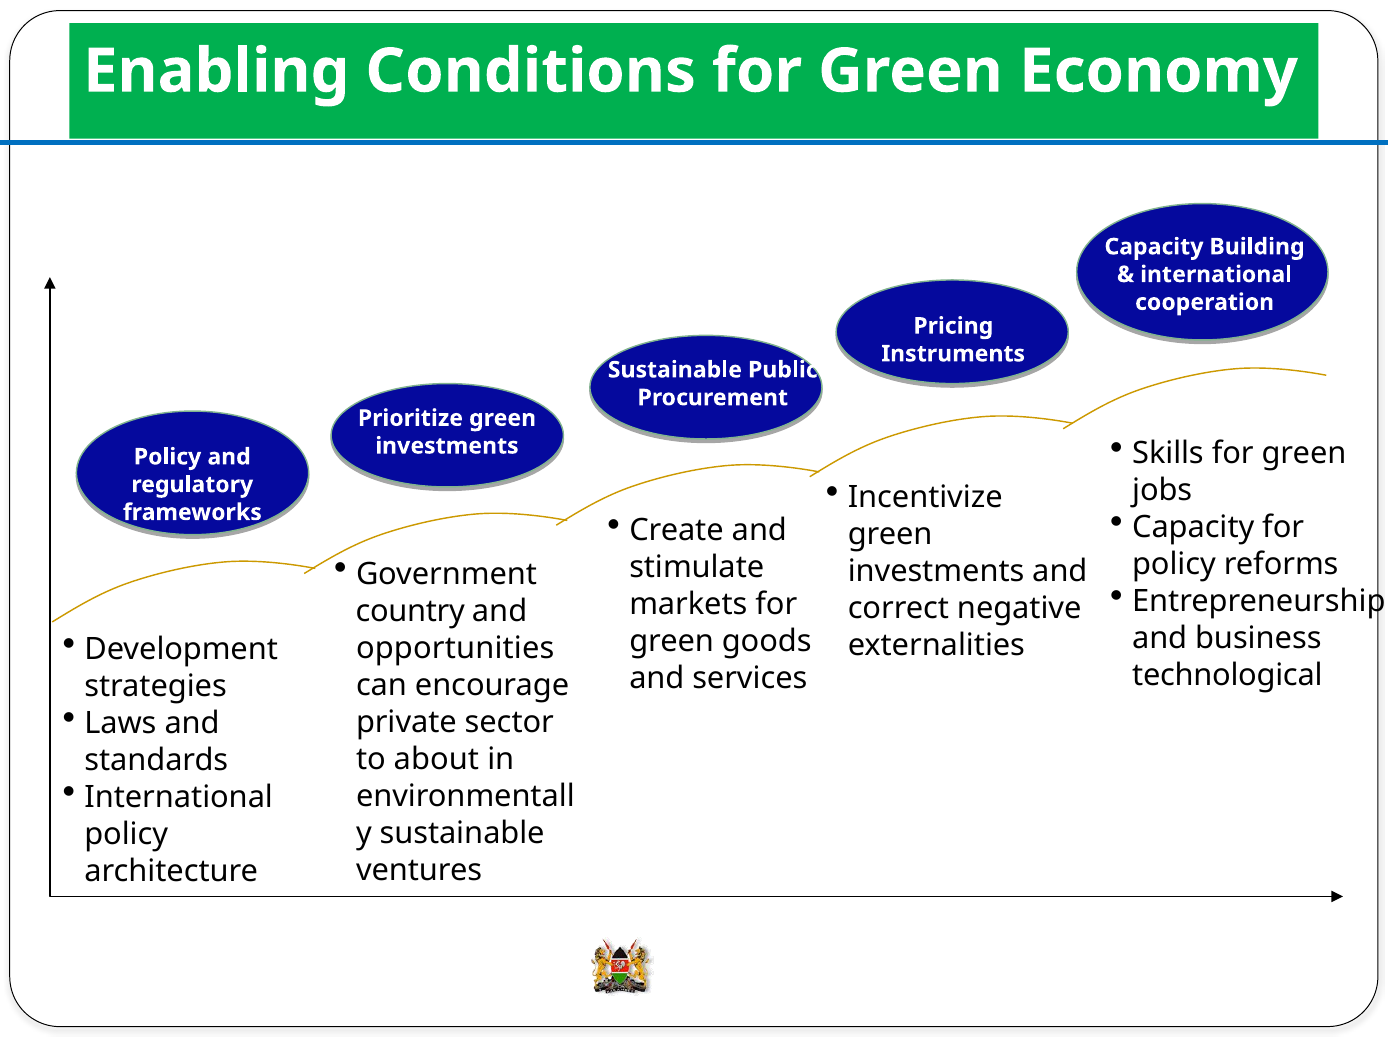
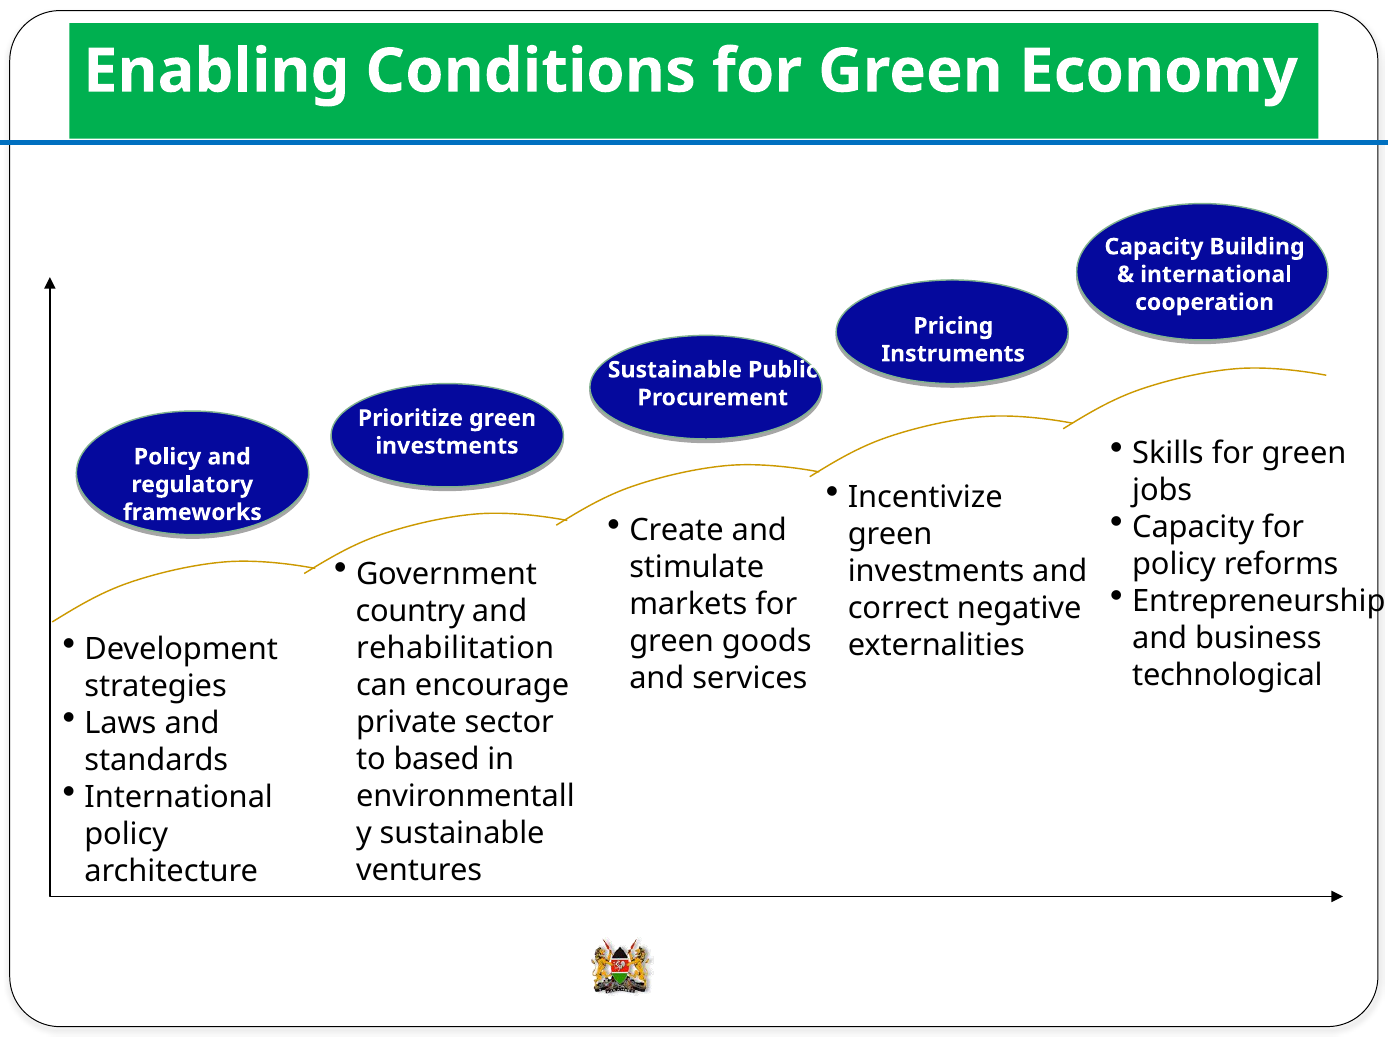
opportunities: opportunities -> rehabilitation (455, 648)
about: about -> based (437, 759)
